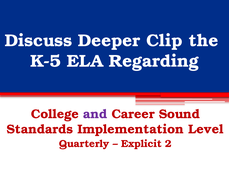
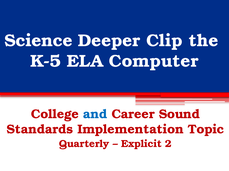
Discuss: Discuss -> Science (39, 41)
Regarding: Regarding -> Computer (154, 61)
and colour: purple -> blue (95, 115)
Level: Level -> Topic (206, 130)
